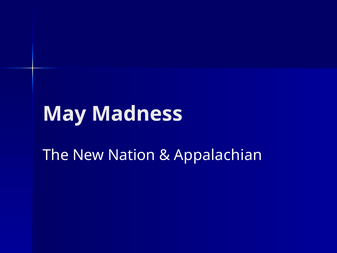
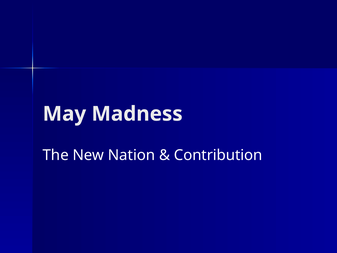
Appalachian: Appalachian -> Contribution (218, 155)
